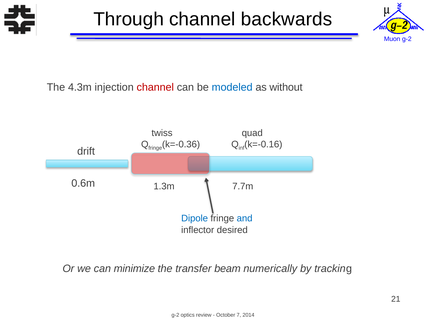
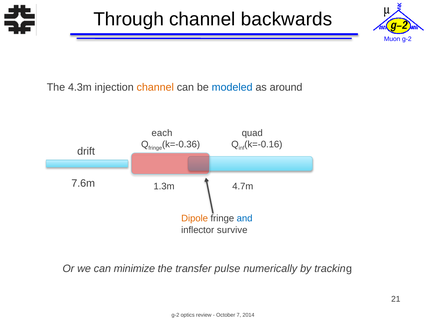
channel colour: red -> orange (155, 87)
without: without -> around (286, 87)
twiss: twiss -> each (162, 133)
0.6m: 0.6m -> 7.6m (83, 183)
7.7m: 7.7m -> 4.7m (243, 186)
Dipole colour: blue -> orange (195, 218)
desired: desired -> survive (232, 230)
beam: beam -> pulse (227, 268)
